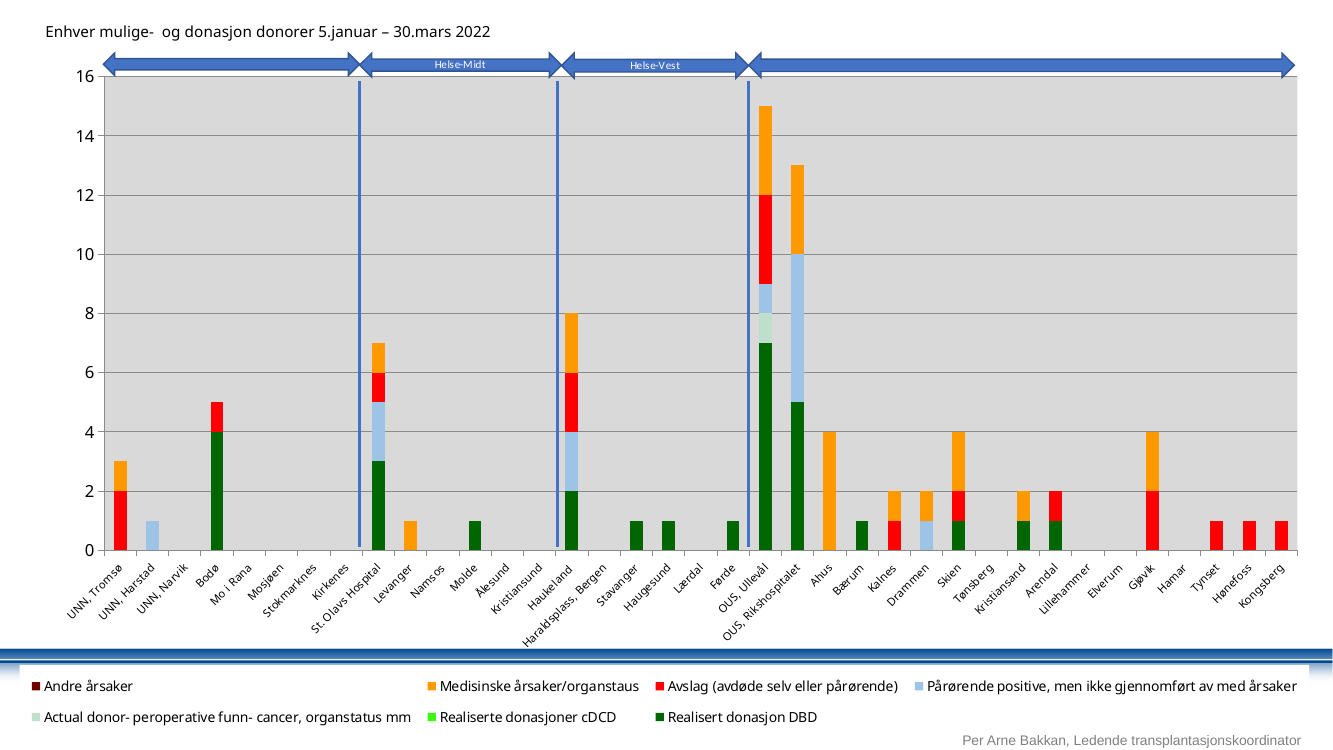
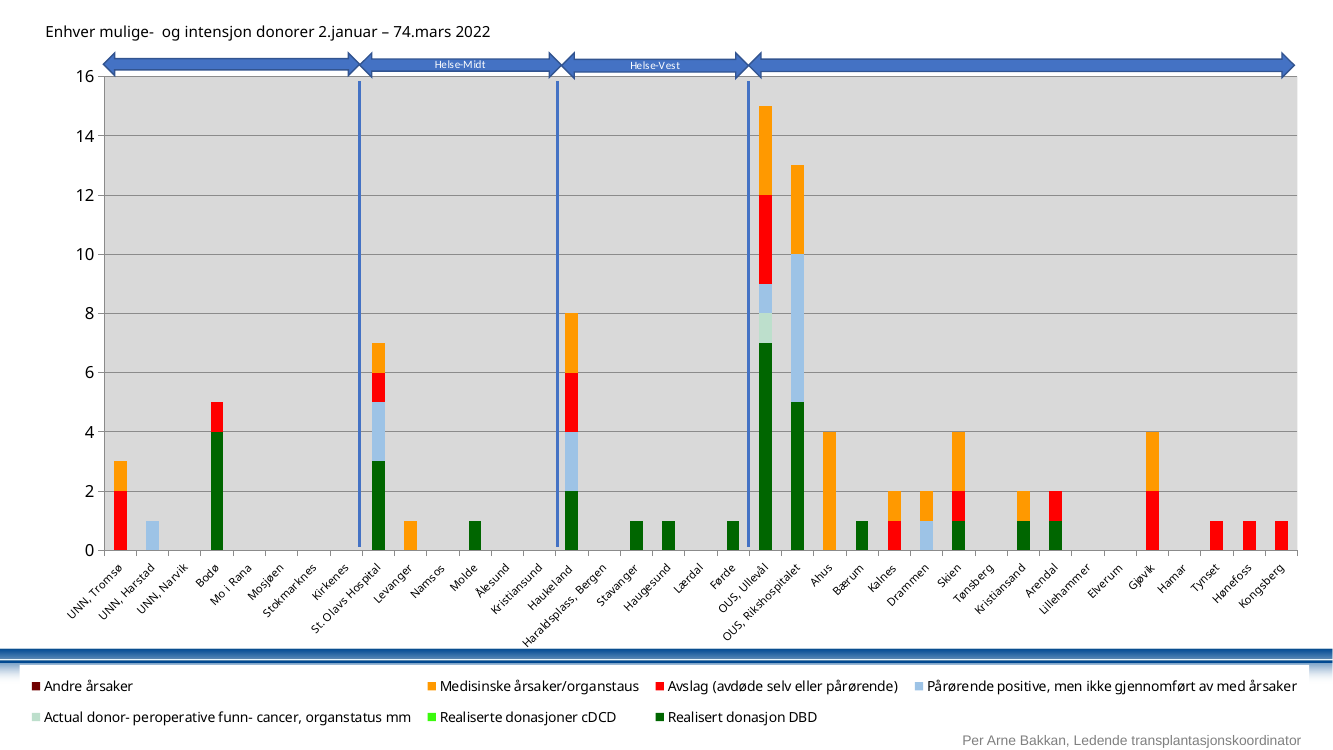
og donasjon: donasjon -> intensjon (218, 32)
5.januar: 5.januar -> 2.januar (348, 32)
30.mars: 30.mars -> 74.mars (422, 32)
